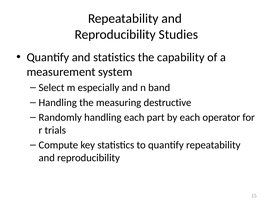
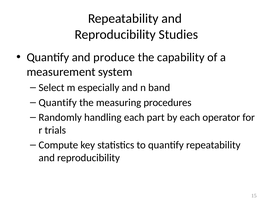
and statistics: statistics -> produce (114, 57)
Handling: Handling -> Quantify (58, 102)
destructive: destructive -> procedures (167, 102)
